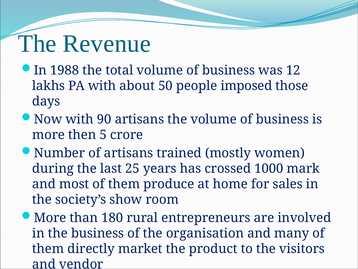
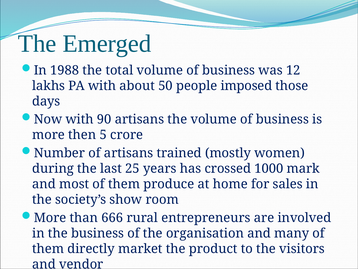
Revenue: Revenue -> Emerged (107, 43)
180: 180 -> 666 (112, 217)
